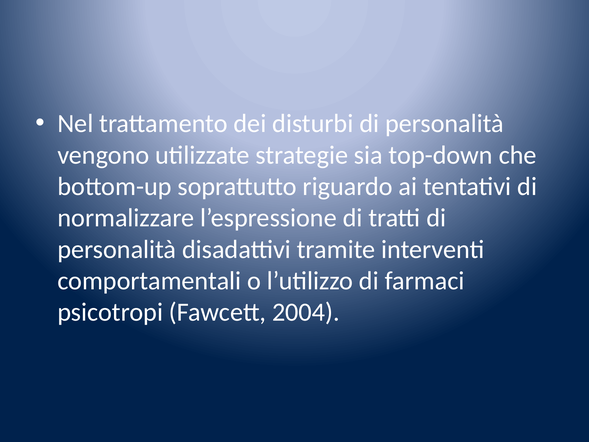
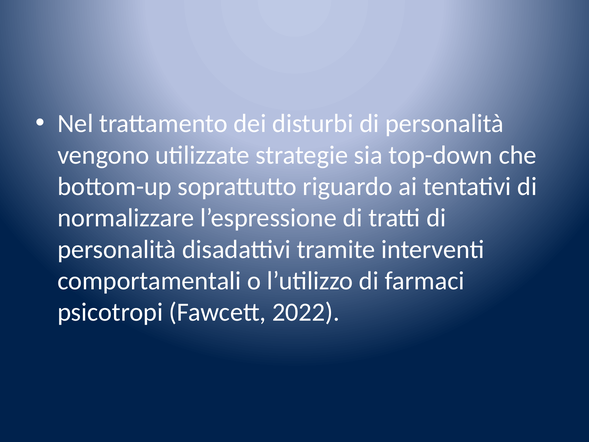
2004: 2004 -> 2022 (306, 312)
